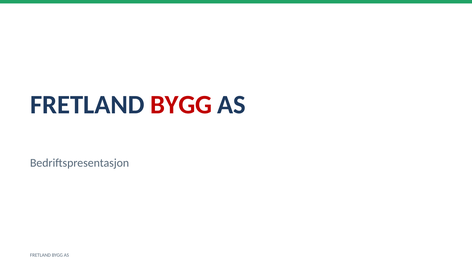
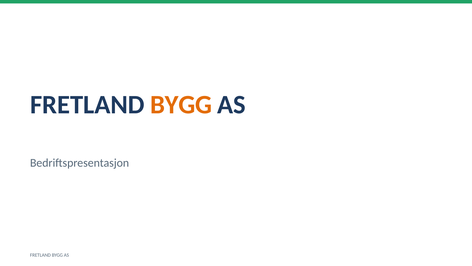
BYGG colour: red -> orange (181, 105)
